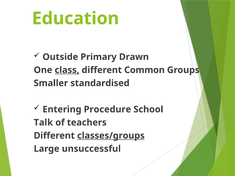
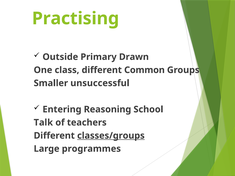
Education: Education -> Practising (76, 18)
class underline: present -> none (67, 70)
standardised: standardised -> unsuccessful (100, 83)
Procedure: Procedure -> Reasoning (107, 110)
unsuccessful: unsuccessful -> programmes (91, 149)
